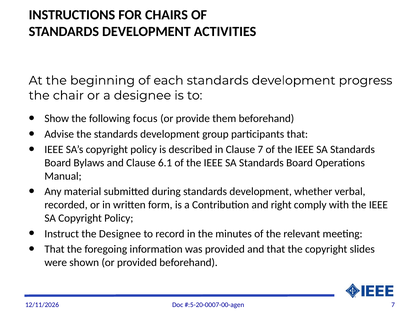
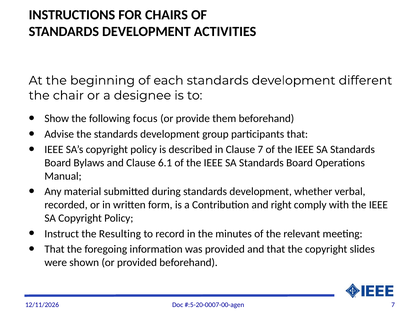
progress: progress -> different (365, 80)
the Designee: Designee -> Resulting (120, 234)
